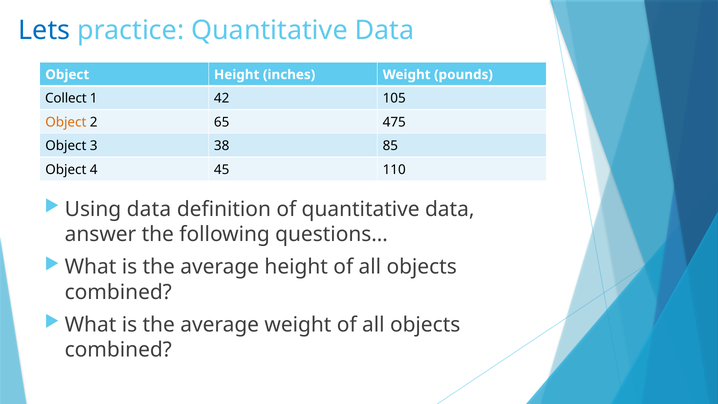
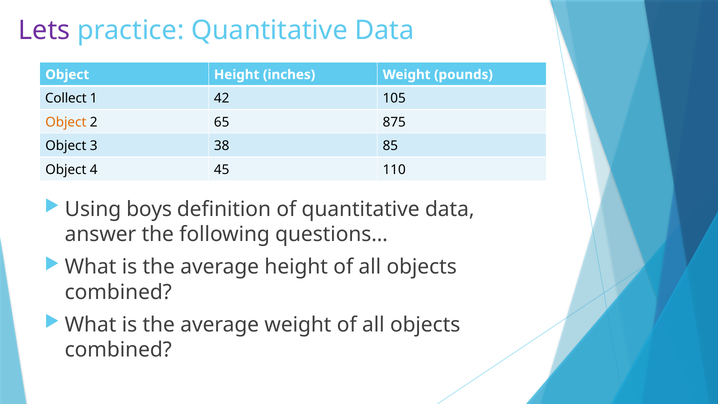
Lets colour: blue -> purple (44, 30)
475: 475 -> 875 (394, 122)
Using data: data -> boys (149, 209)
